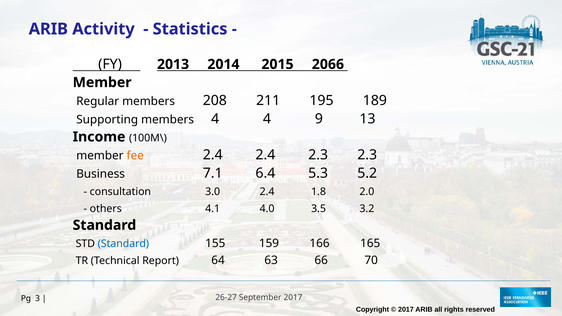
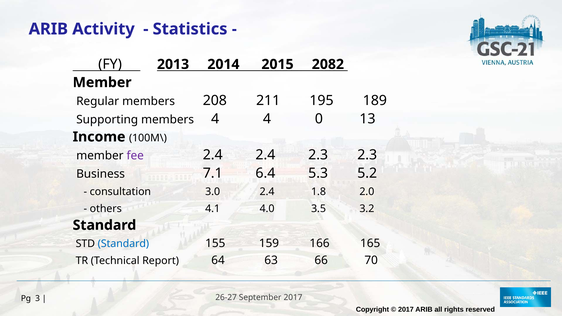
2066: 2066 -> 2082 (328, 64)
9: 9 -> 0 (319, 119)
fee colour: orange -> purple (135, 156)
